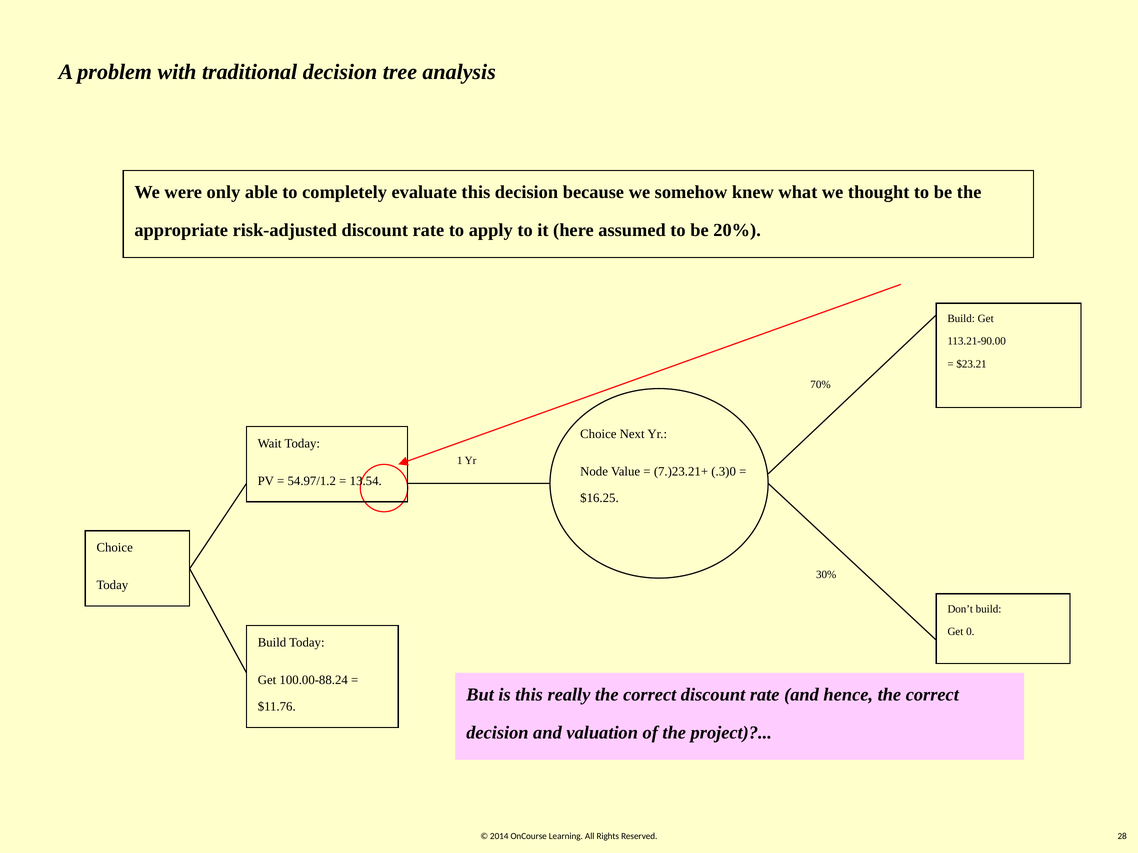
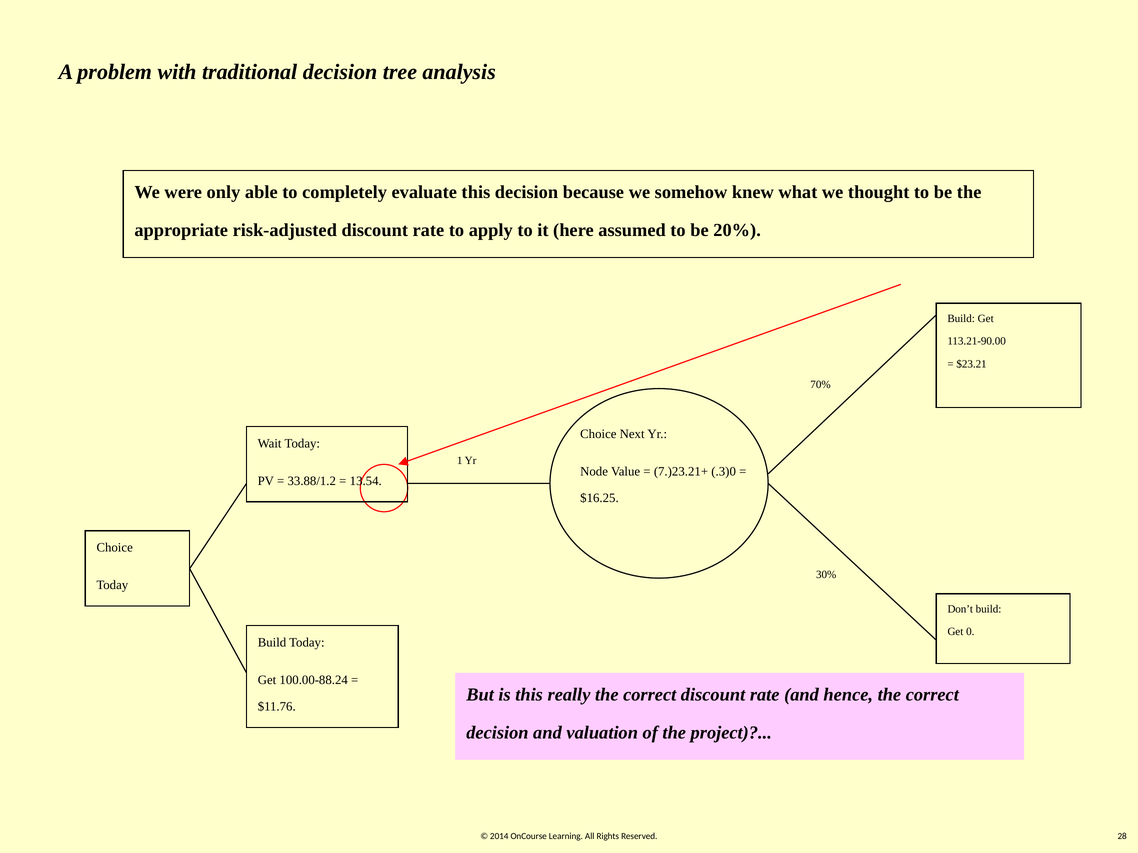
54.97/1.2: 54.97/1.2 -> 33.88/1.2 (312, 481)
